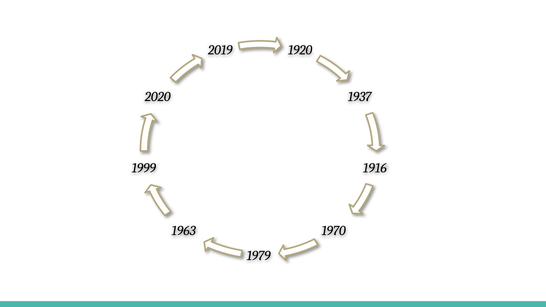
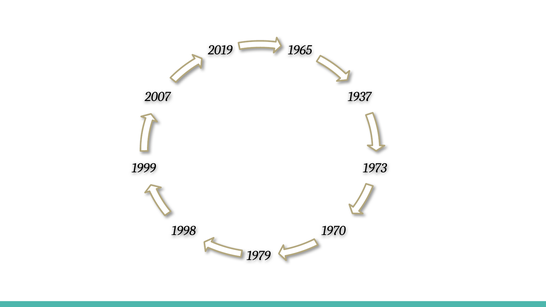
1920: 1920 -> 1965 (300, 50)
2020: 2020 -> 2007 (158, 97)
1916: 1916 -> 1973 (375, 168)
1963: 1963 -> 1998 (184, 231)
